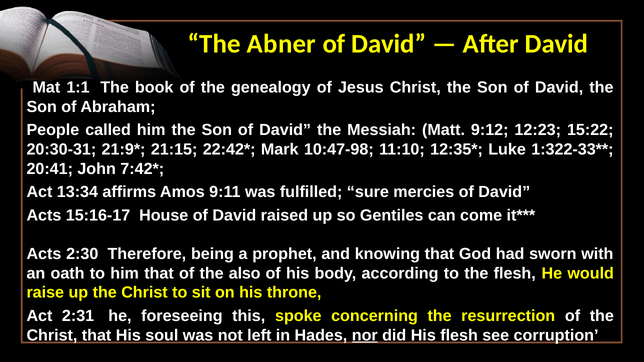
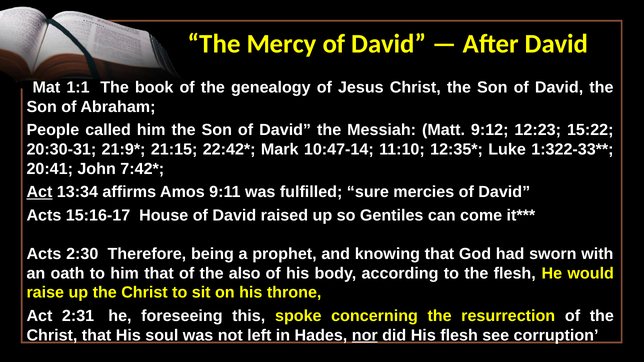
Abner: Abner -> Mercy (282, 44)
10:47-98: 10:47-98 -> 10:47-14 (339, 150)
Act underline: none -> present (39, 192)
